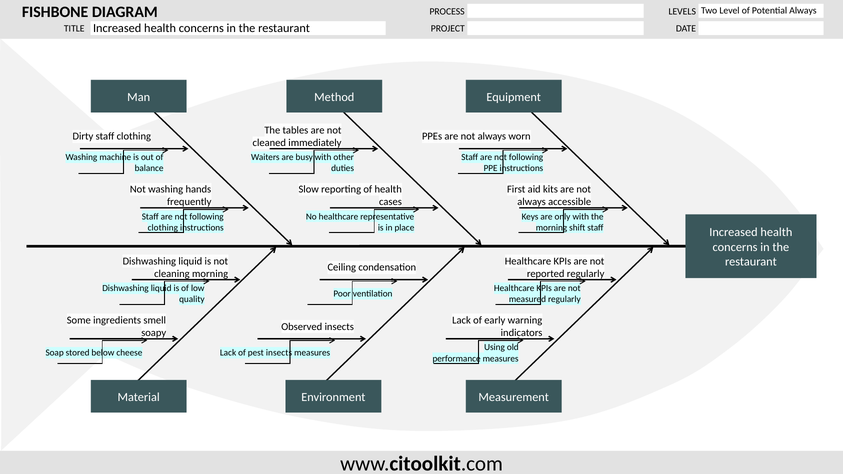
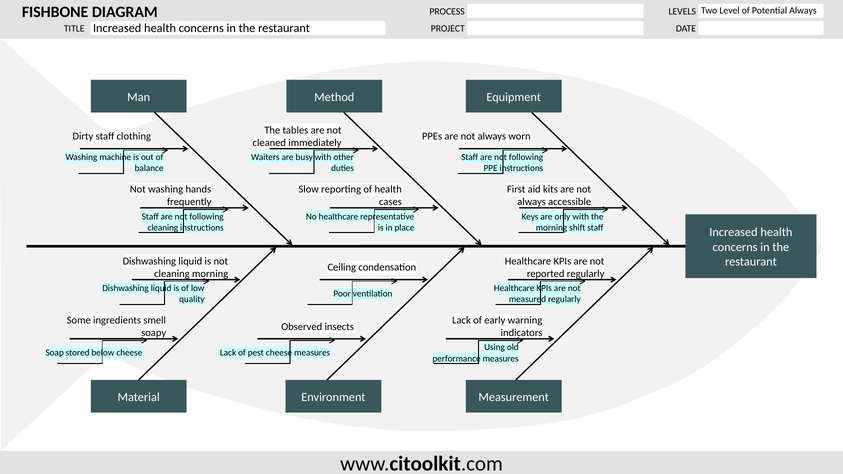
clothing: clothing -> cleaning (163, 228)
pest insects: insects -> cheese (279, 353)
